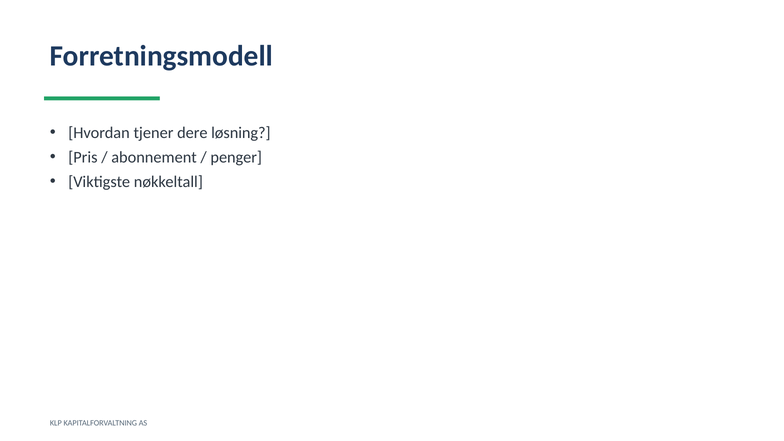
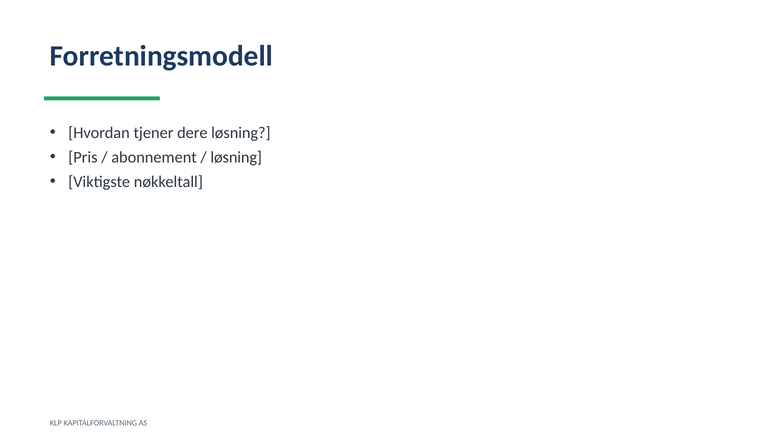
penger: penger -> løsning (236, 157)
